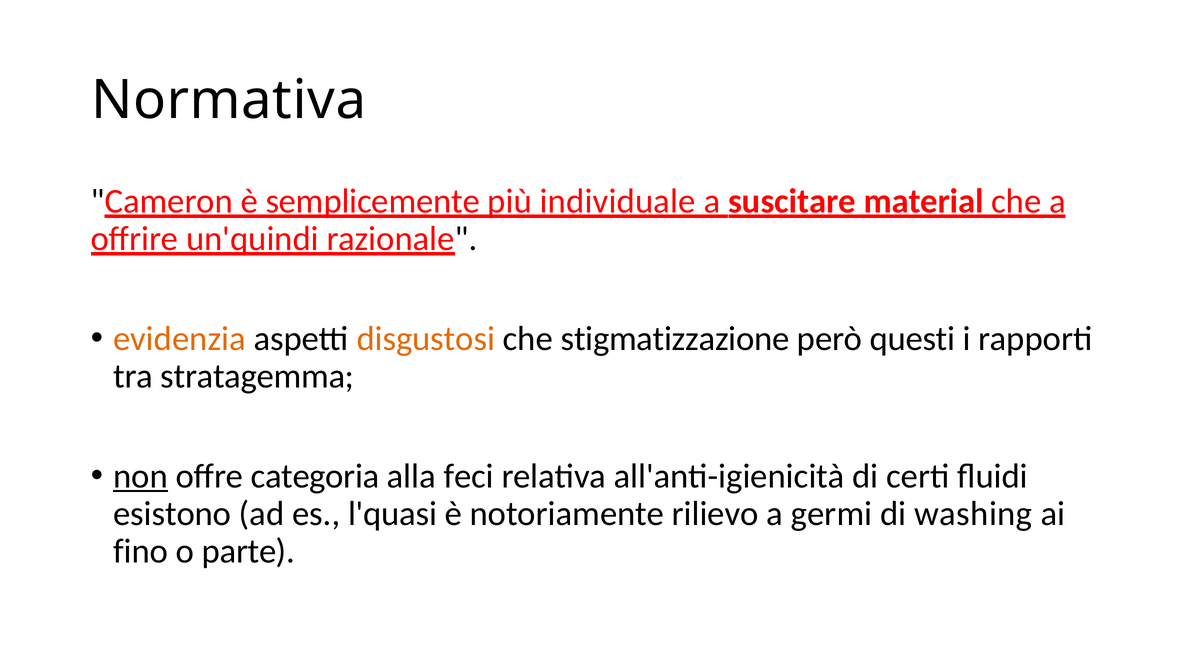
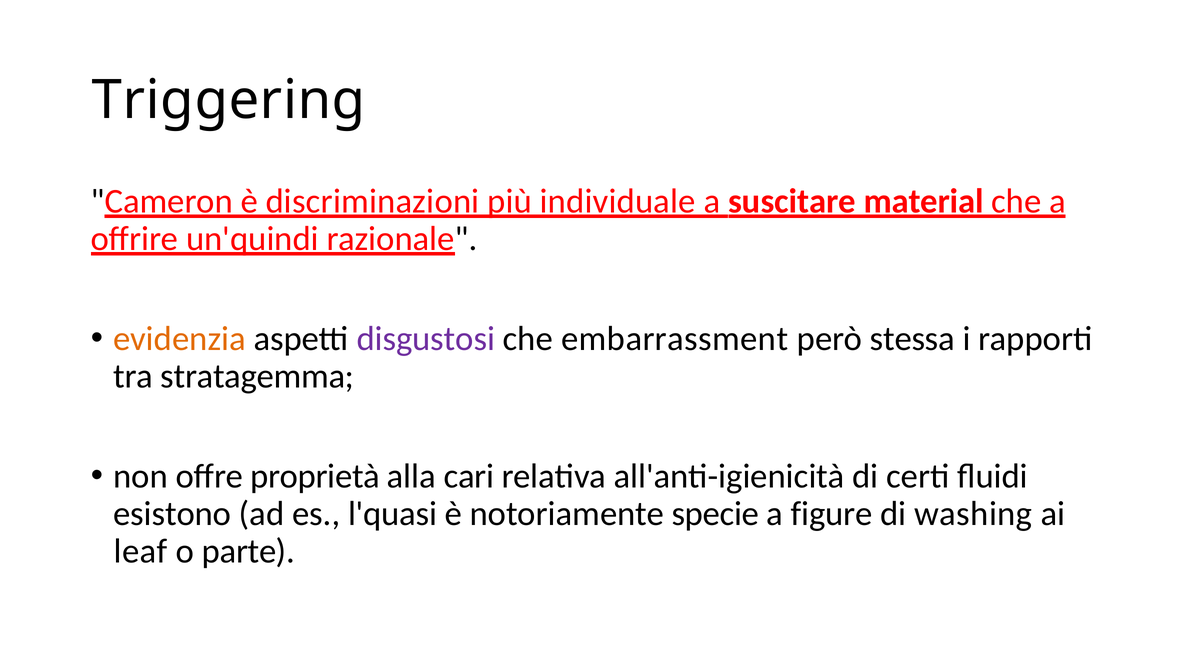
Normativa: Normativa -> Triggering (229, 100)
semplicemente: semplicemente -> discriminazioni (372, 201)
disgustosi colour: orange -> purple (426, 339)
stigmatizzazione: stigmatizzazione -> embarrassment (675, 339)
questi: questi -> stessa (912, 339)
non underline: present -> none (140, 476)
categoria: categoria -> proprietà (315, 476)
feci: feci -> cari (469, 476)
rilievo: rilievo -> specie (715, 514)
germi: germi -> figure (832, 514)
fino: fino -> leaf (140, 551)
